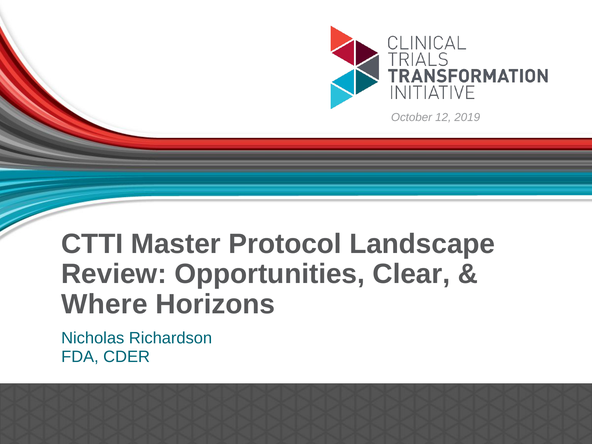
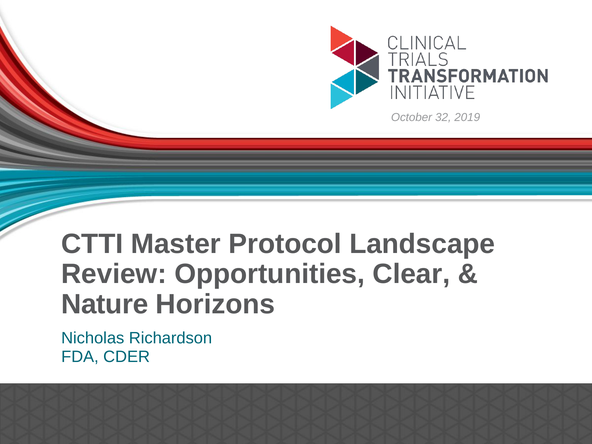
12: 12 -> 32 (443, 117)
Where: Where -> Nature (105, 304)
